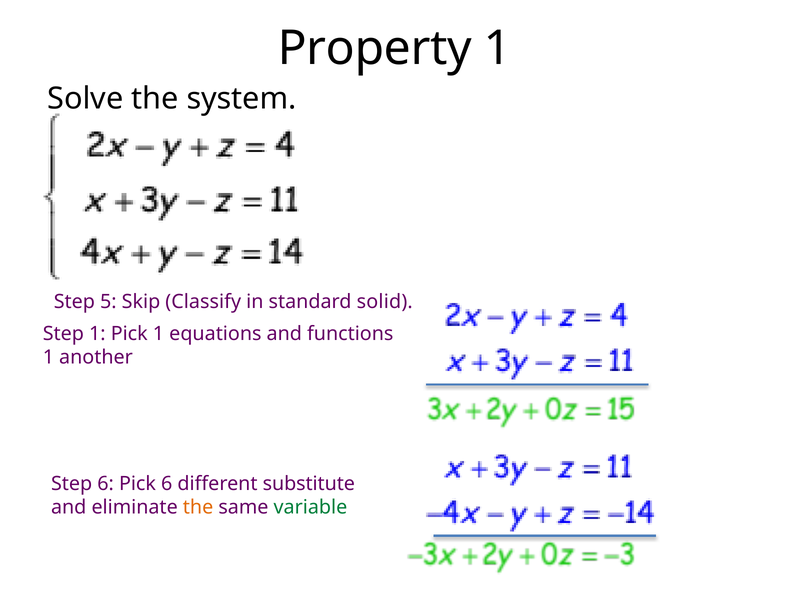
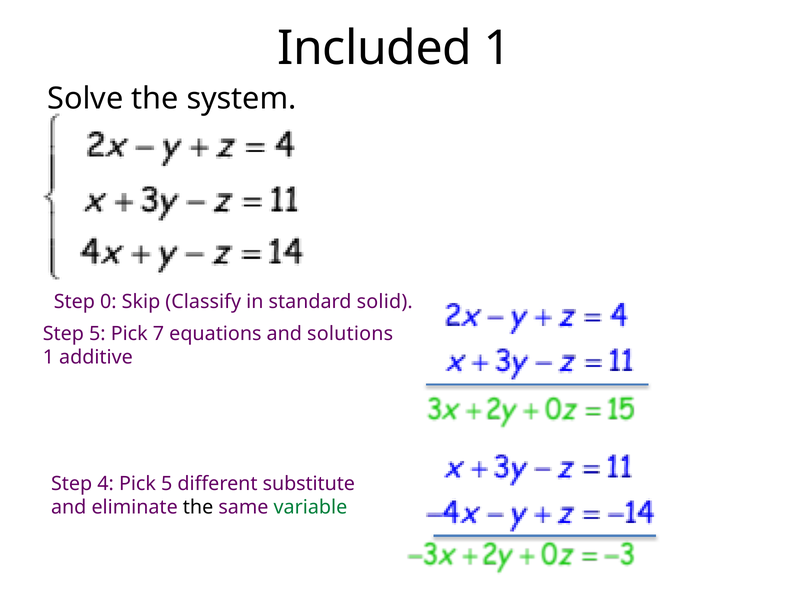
Property: Property -> Included (375, 48)
5: 5 -> 0 (108, 302)
Step 1: 1 -> 5 (97, 334)
Pick 1: 1 -> 7 (158, 334)
functions: functions -> solutions (350, 334)
another: another -> additive (96, 358)
Step 6: 6 -> 4 (106, 484)
Pick 6: 6 -> 5 (167, 484)
the colour: orange -> black (198, 508)
